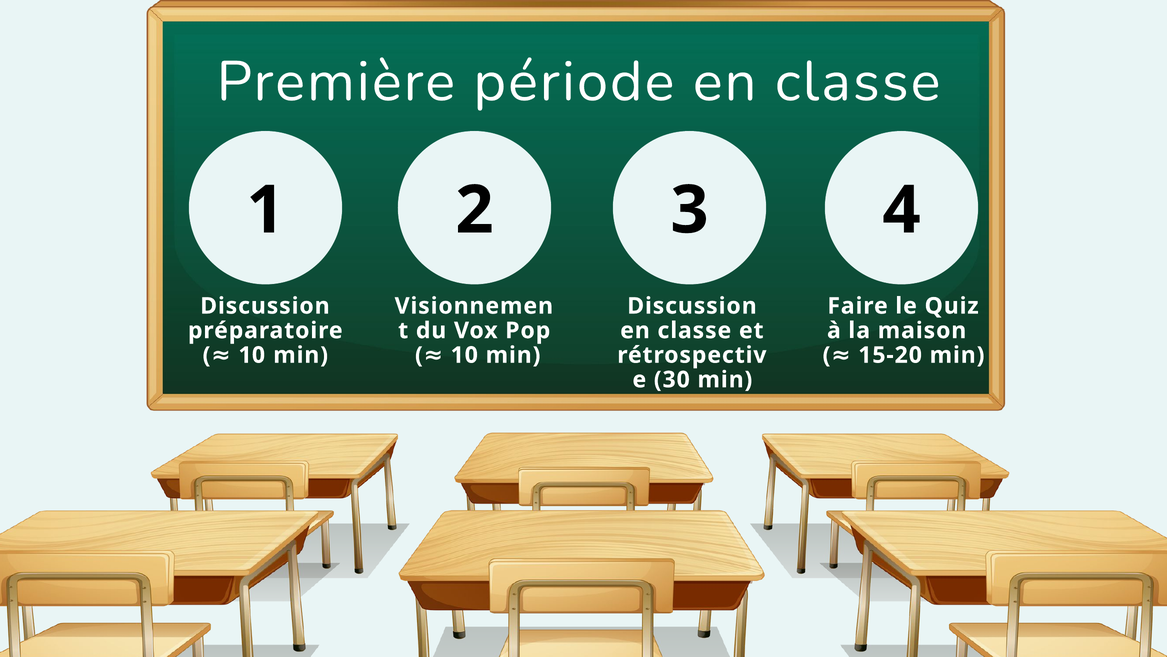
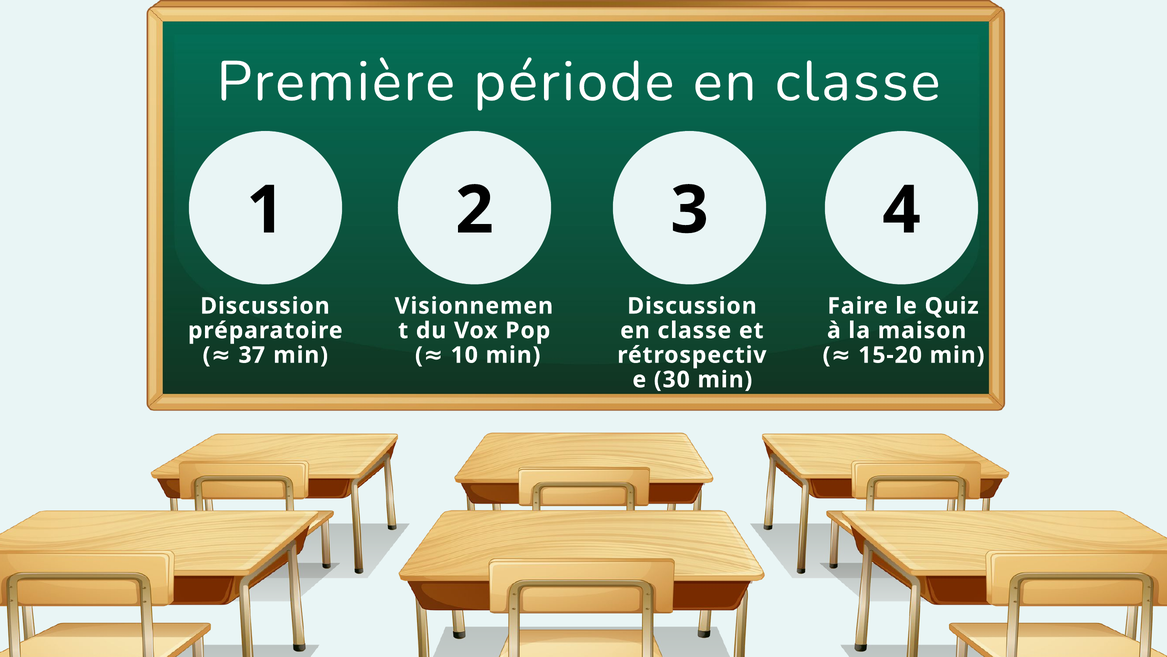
10: 10 -> 37 (252, 355)
